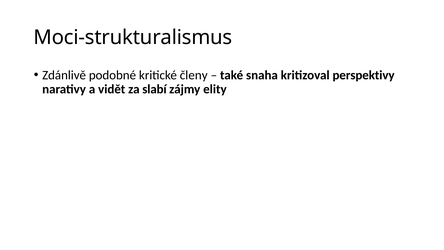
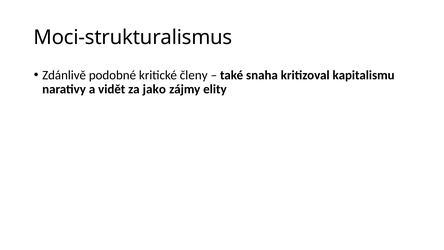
perspektivy: perspektivy -> kapitalismu (364, 75)
slabí: slabí -> jako (154, 89)
